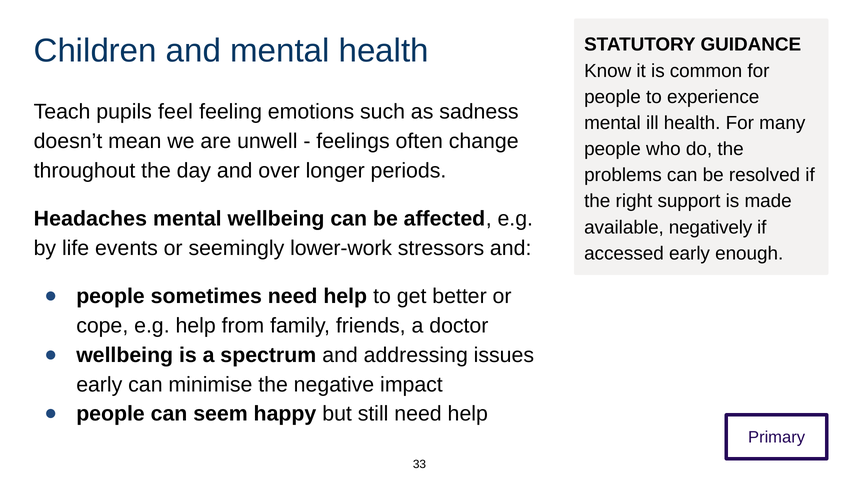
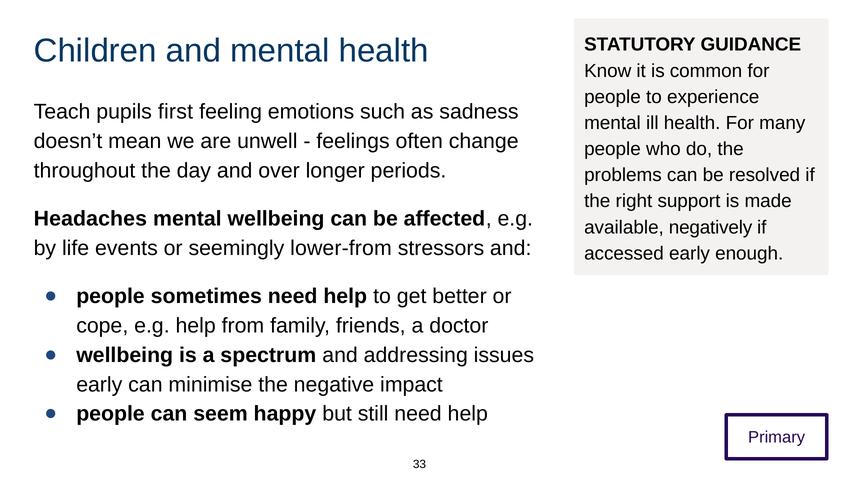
feel: feel -> first (175, 112)
lower-work: lower-work -> lower-from (341, 248)
